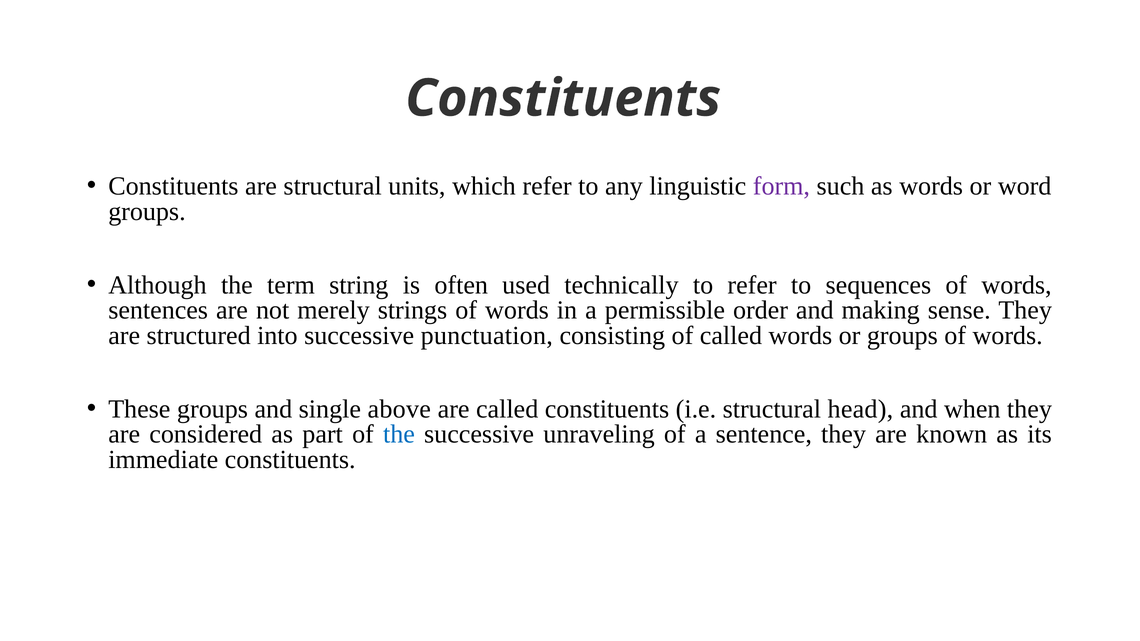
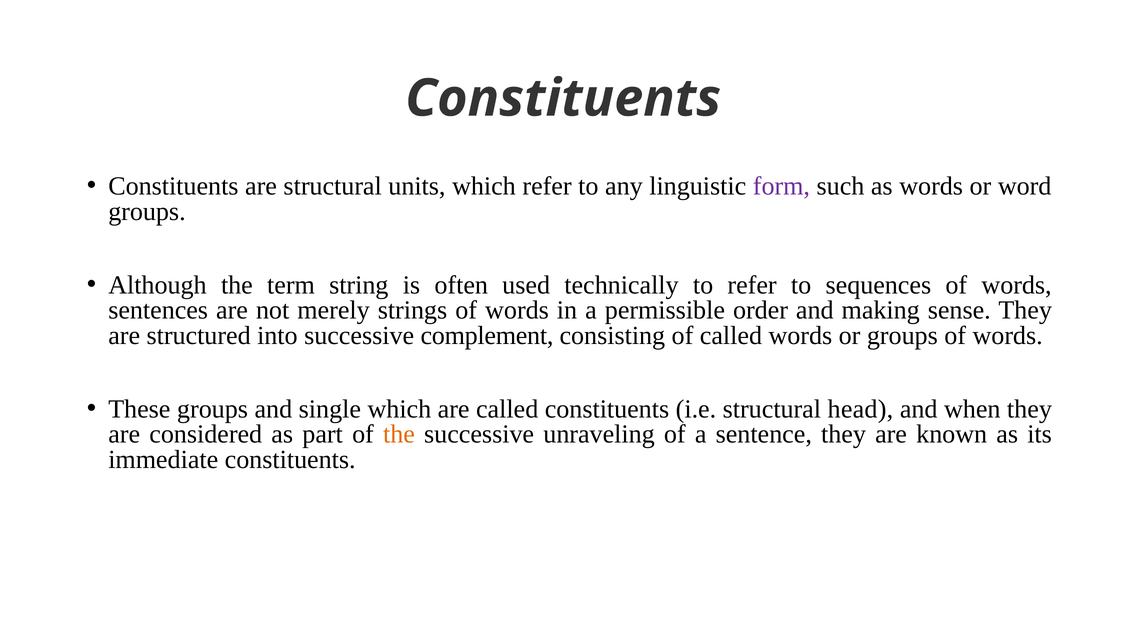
punctuation: punctuation -> complement (487, 336)
single above: above -> which (399, 409)
the colour: blue -> orange (399, 434)
